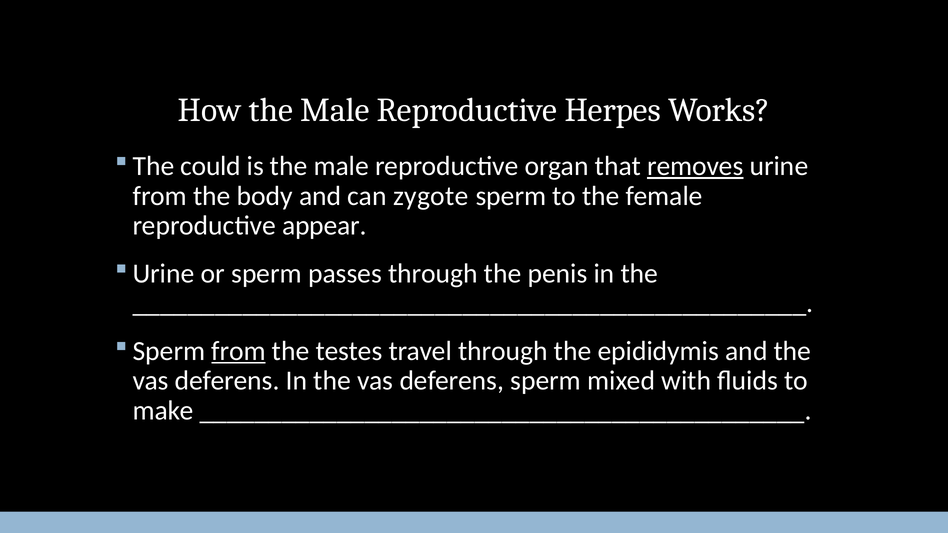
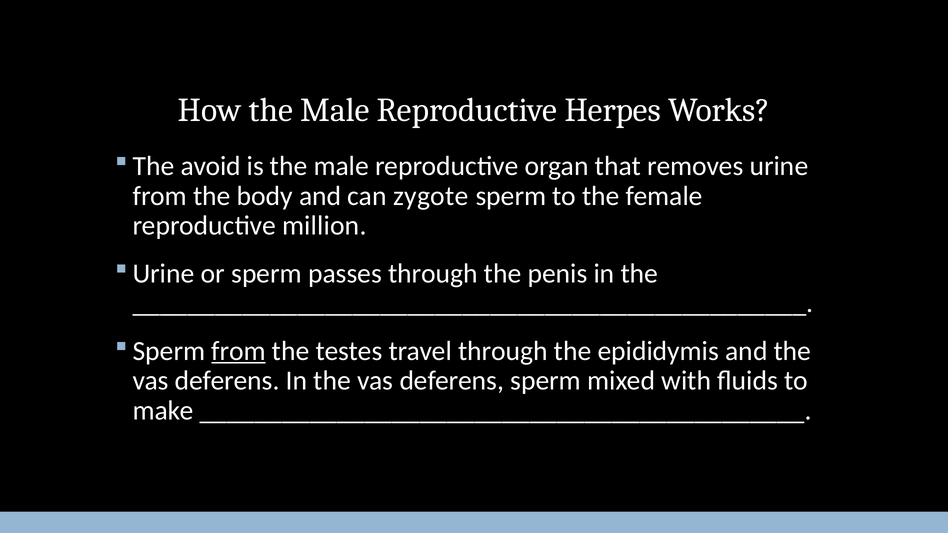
could: could -> avoid (211, 166)
removes underline: present -> none (695, 166)
appear: appear -> million (324, 226)
